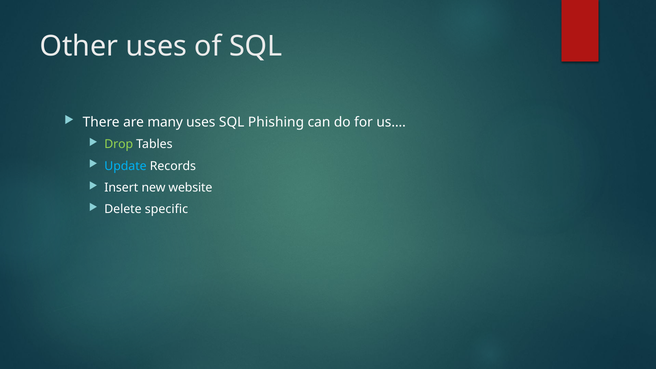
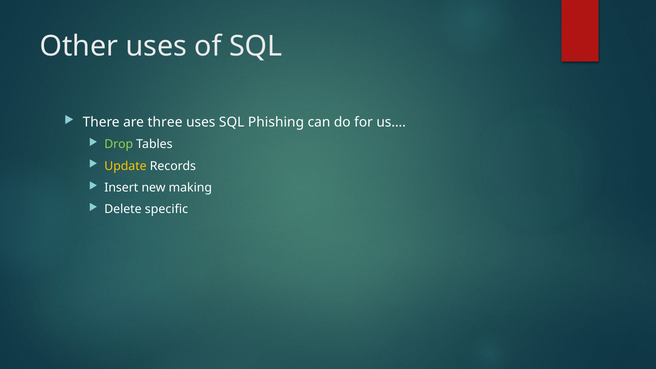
many: many -> three (165, 122)
Update colour: light blue -> yellow (125, 166)
website: website -> making (190, 188)
